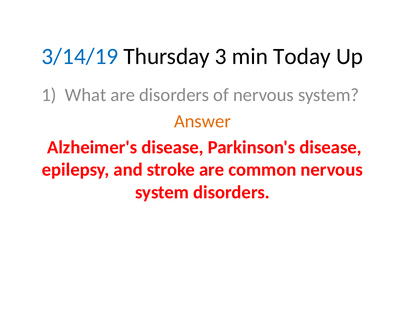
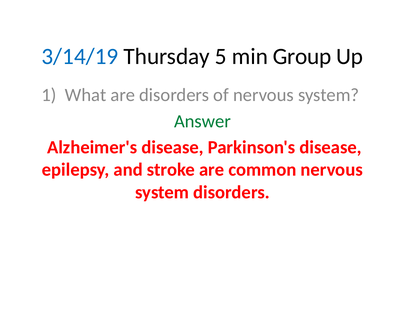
3: 3 -> 5 (221, 56)
Today: Today -> Group (302, 56)
Answer colour: orange -> green (203, 121)
